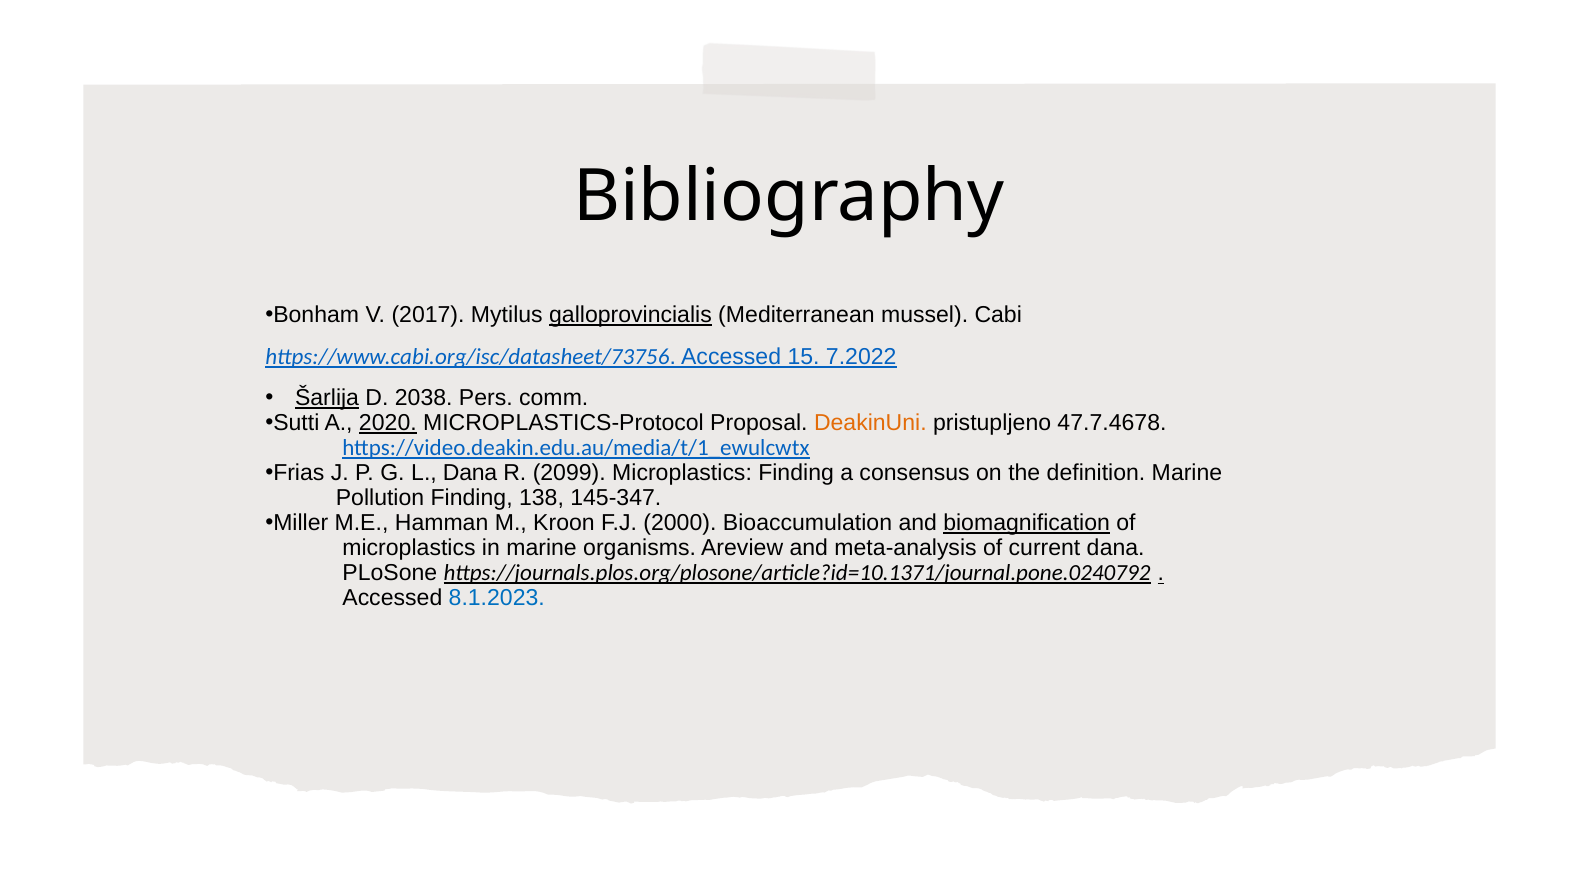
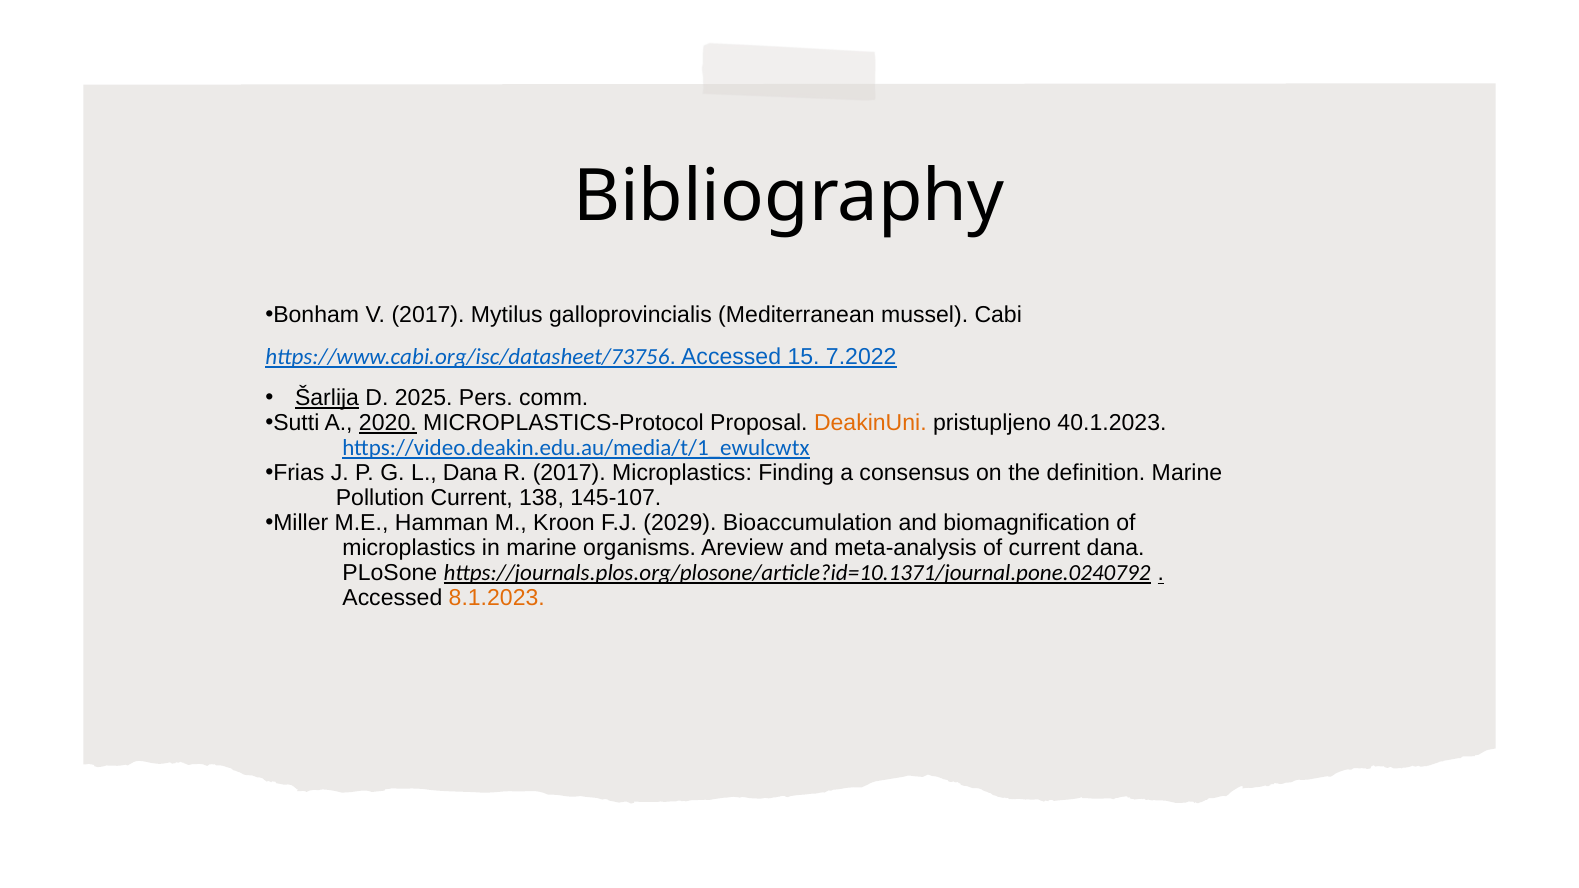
galloprovincialis underline: present -> none (630, 315)
2038: 2038 -> 2025 (424, 398)
47.7.4678: 47.7.4678 -> 40.1.2023 (1112, 423)
R 2099: 2099 -> 2017 (569, 473)
Pollution Finding: Finding -> Current (472, 498)
145-347: 145-347 -> 145-107 (616, 498)
2000: 2000 -> 2029 (680, 523)
biomagnification underline: present -> none (1027, 523)
8.1.2023 colour: blue -> orange (497, 598)
